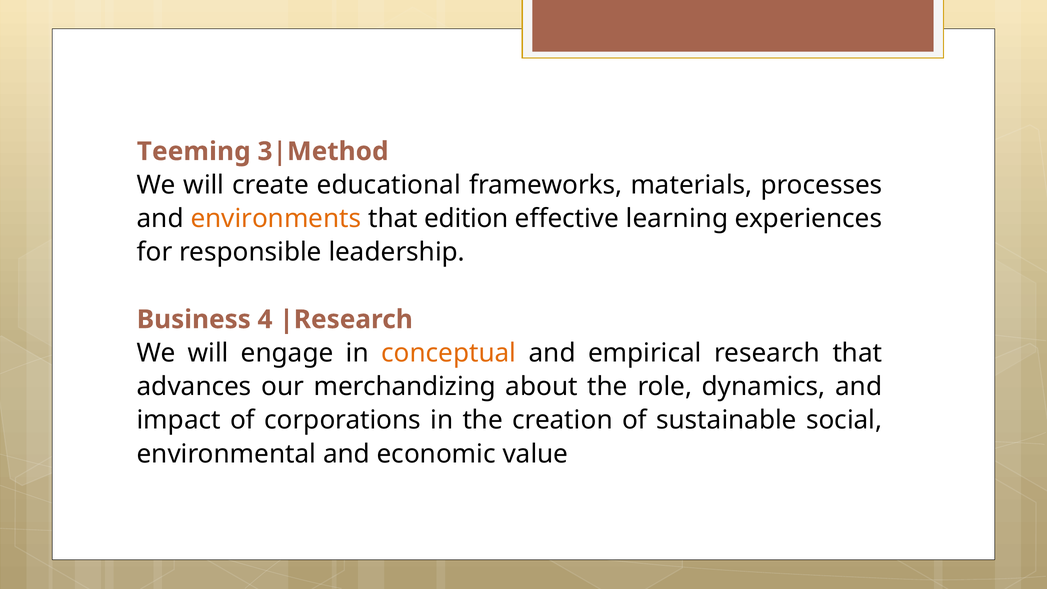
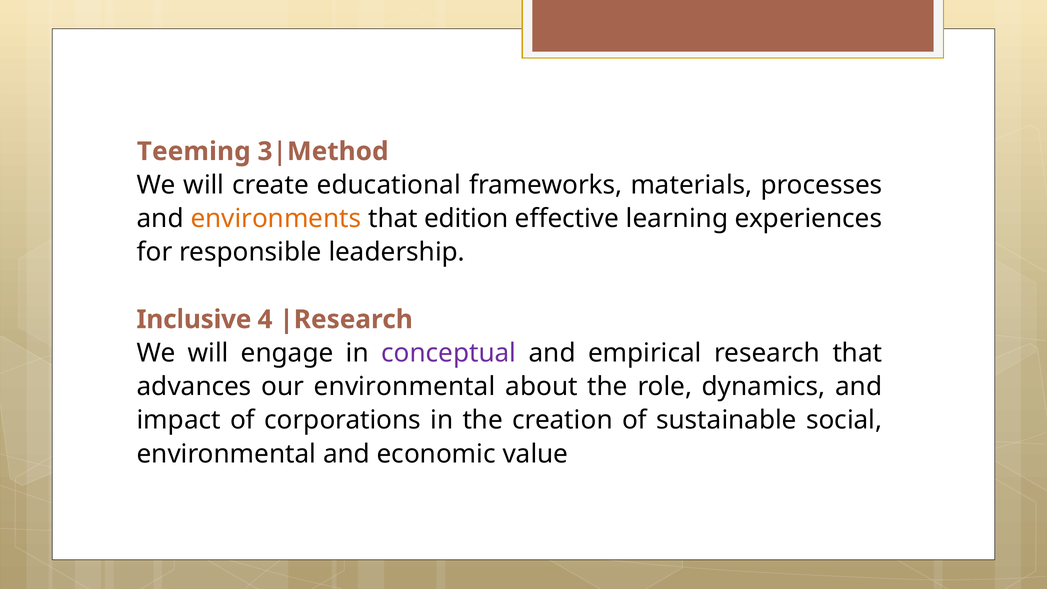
Business: Business -> Inclusive (194, 319)
conceptual colour: orange -> purple (449, 353)
our merchandizing: merchandizing -> environmental (405, 387)
